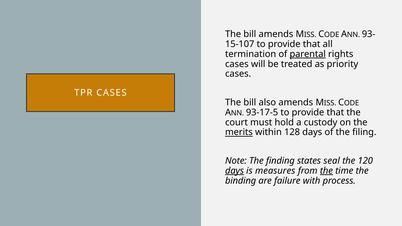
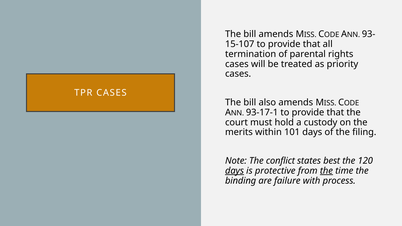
parental underline: present -> none (308, 54)
93-17-5: 93-17-5 -> 93-17-1 (262, 112)
merits underline: present -> none (239, 132)
128: 128 -> 101 (292, 132)
finding: finding -> conflict (280, 161)
seal: seal -> best (332, 161)
measures: measures -> protective (275, 171)
